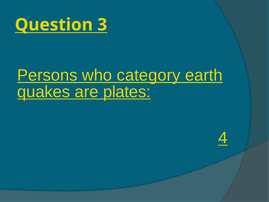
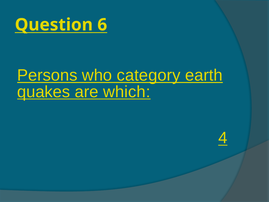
3: 3 -> 6 (102, 25)
plates: plates -> which (127, 92)
